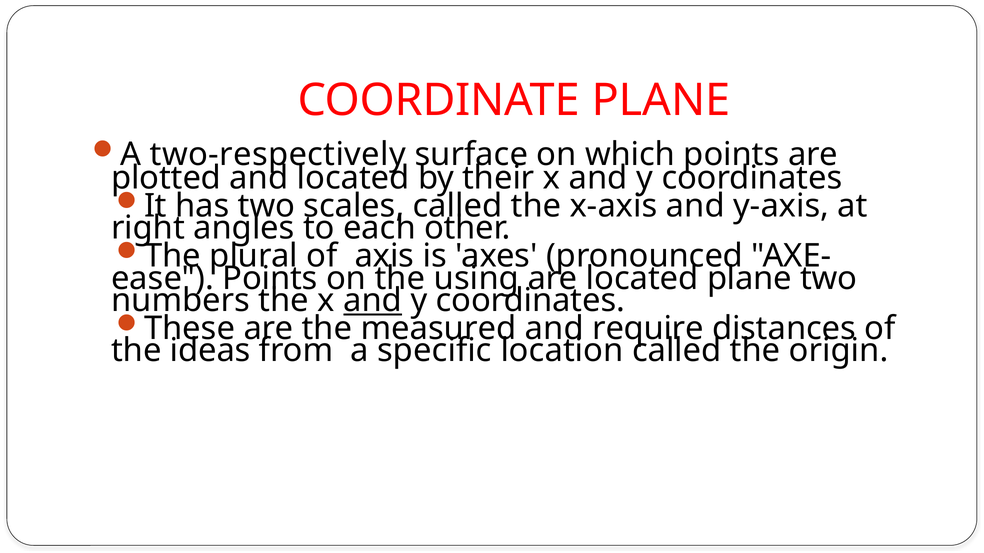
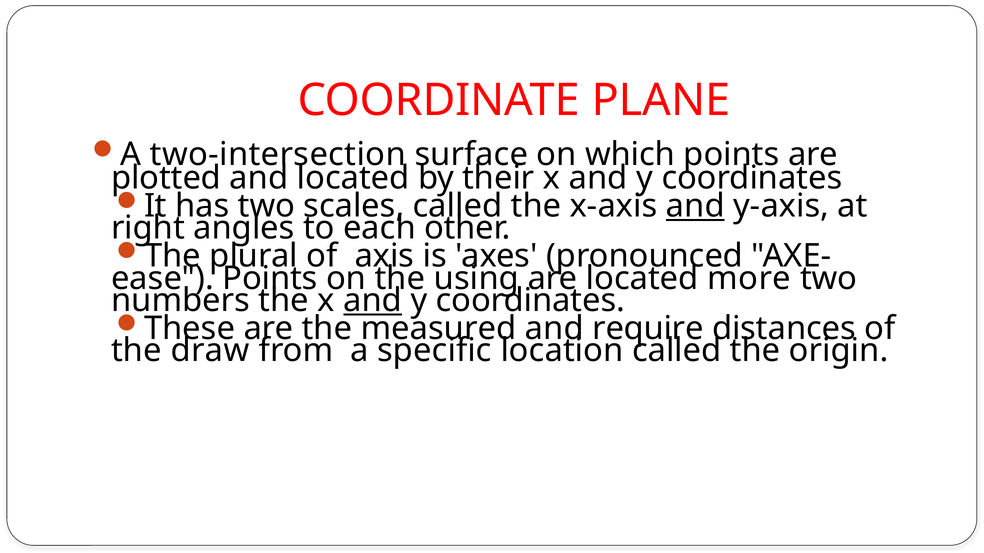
two-respectively: two-respectively -> two-intersection (278, 155)
and underline: none -> present (695, 206)
located plane: plane -> more (749, 278)
ideas: ideas -> draw (210, 351)
